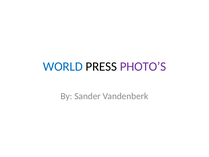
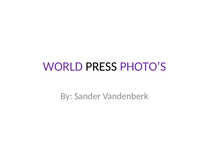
WORLD colour: blue -> purple (63, 66)
